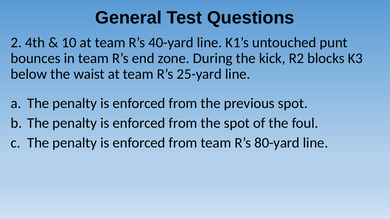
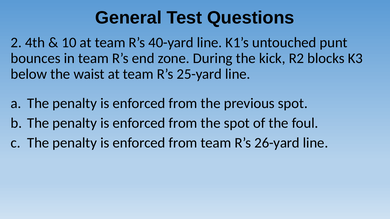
80-yard: 80-yard -> 26-yard (277, 143)
